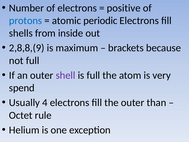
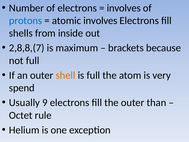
positive: positive -> involves (124, 8)
atomic periodic: periodic -> involves (100, 21)
2,8,8,(9: 2,8,8,(9 -> 2,8,8,(7 (27, 48)
shell colour: purple -> orange (66, 75)
4: 4 -> 9 (45, 102)
